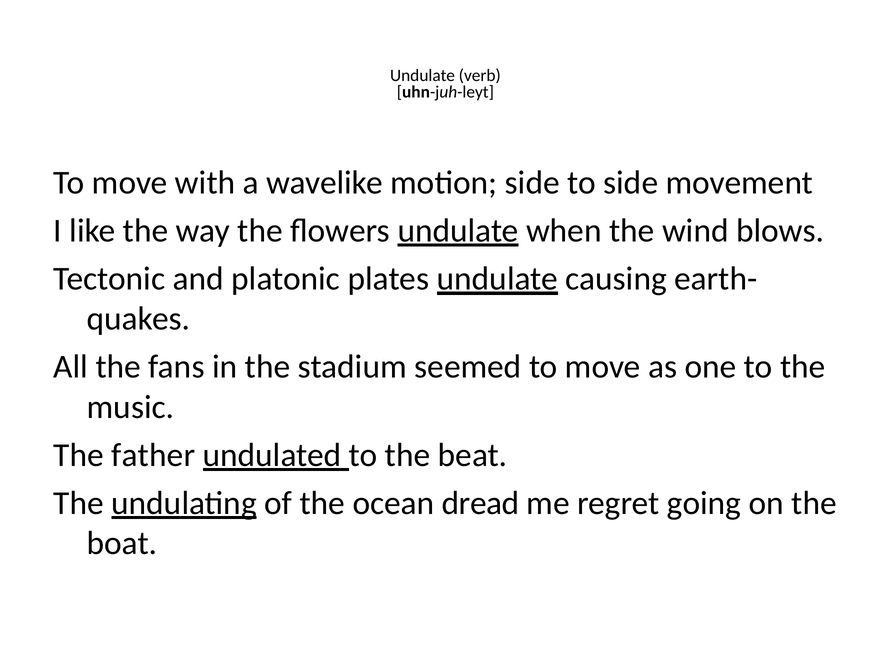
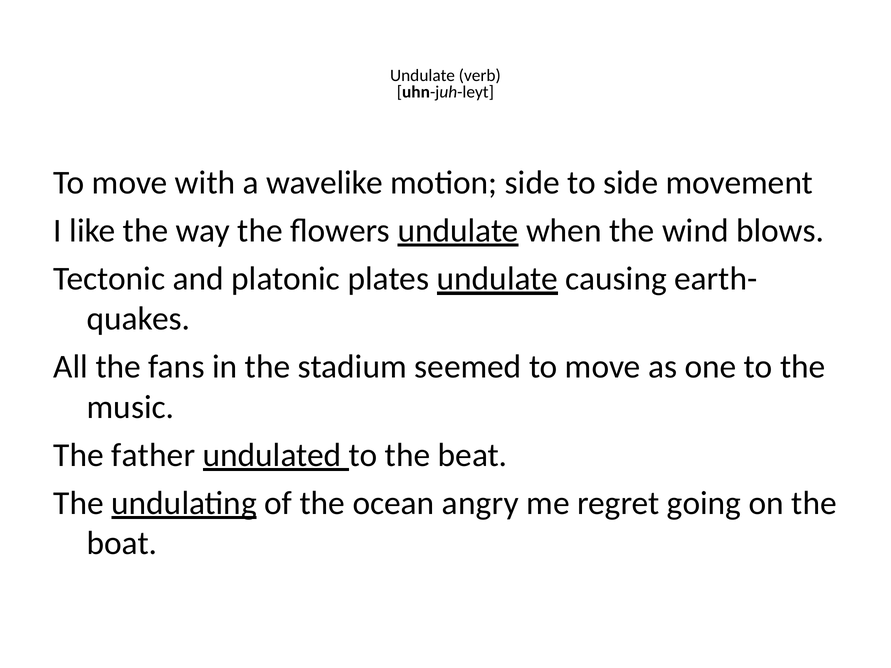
dread: dread -> angry (480, 503)
